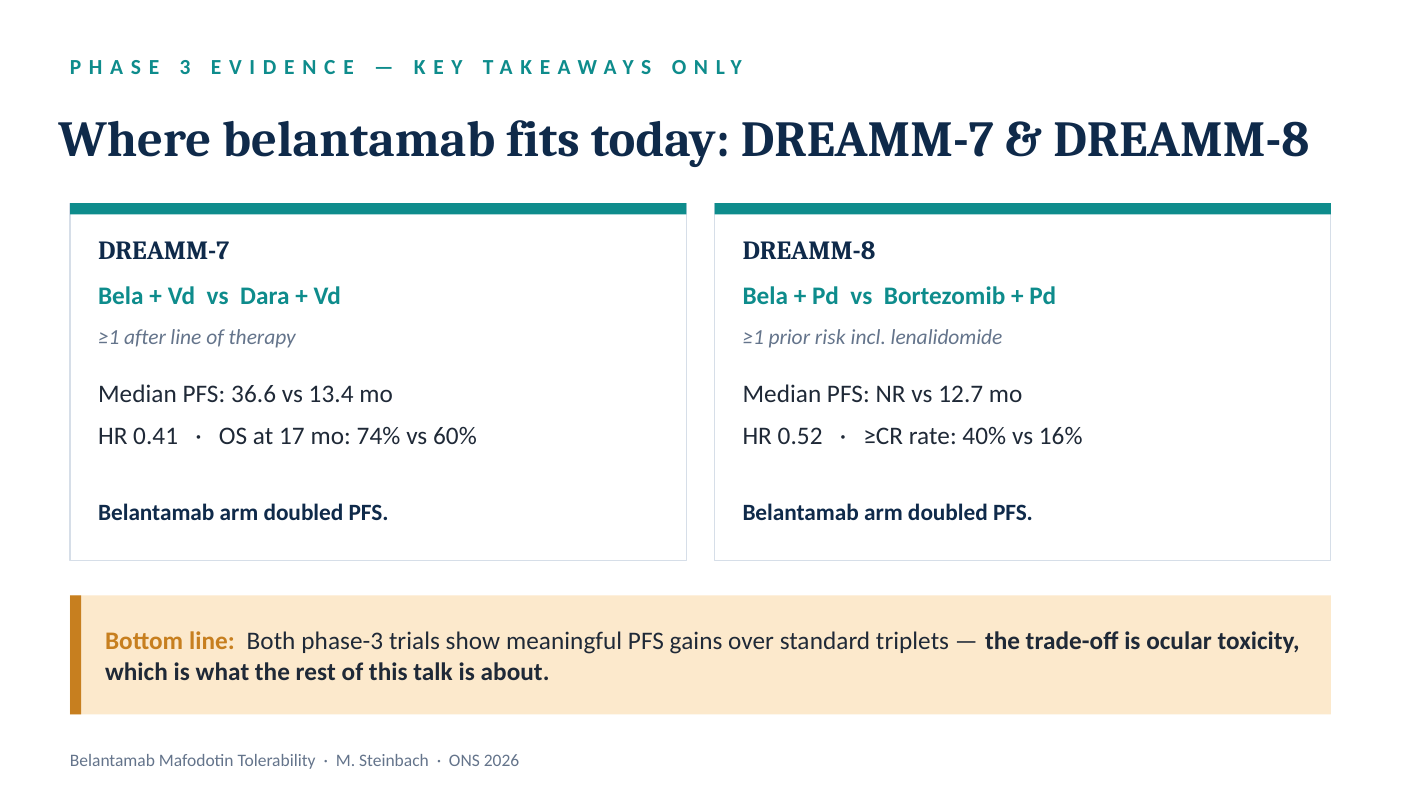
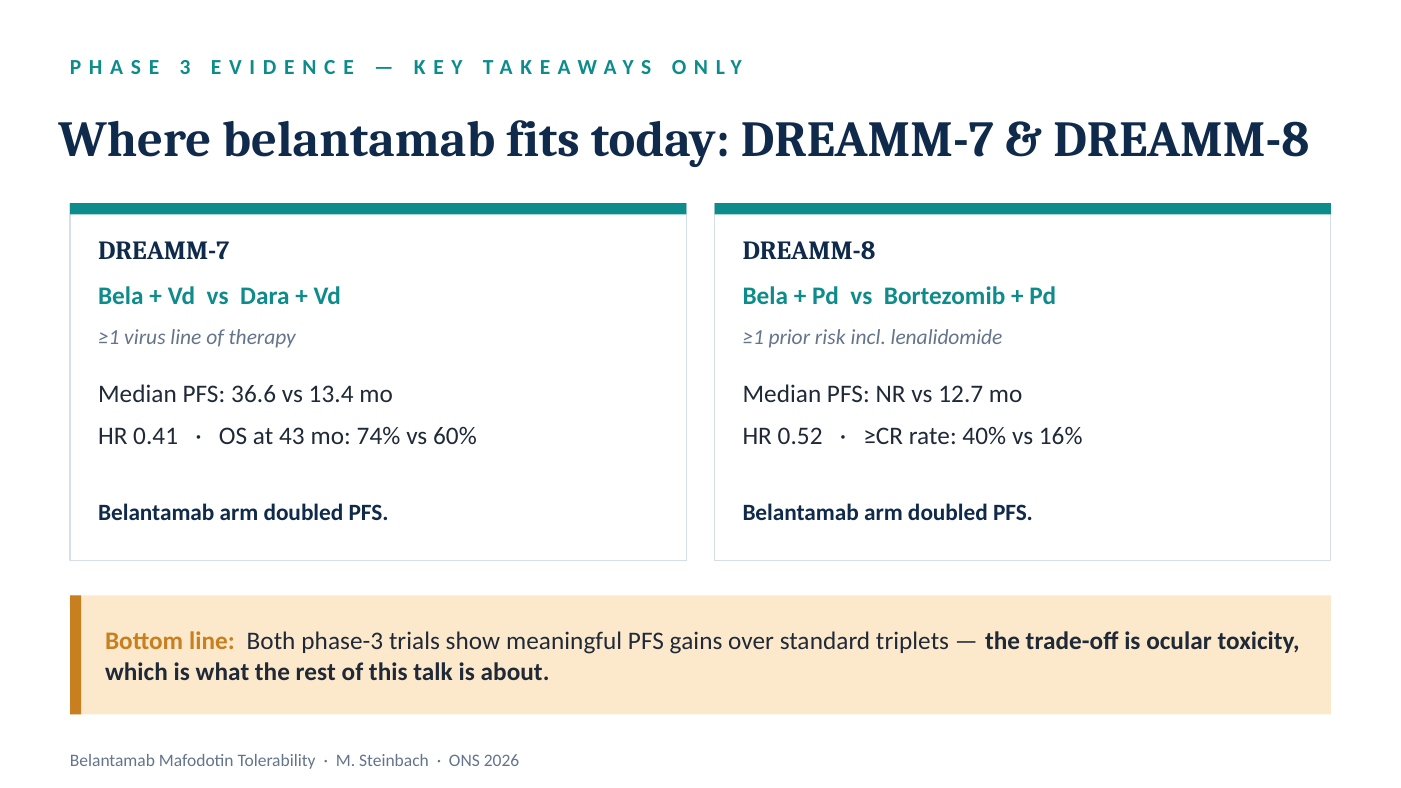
after: after -> virus (145, 338)
17: 17 -> 43 (292, 436)
